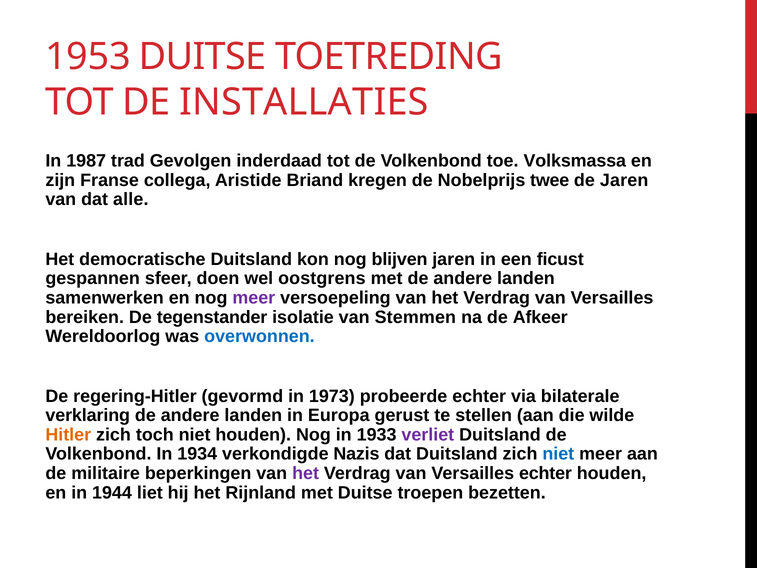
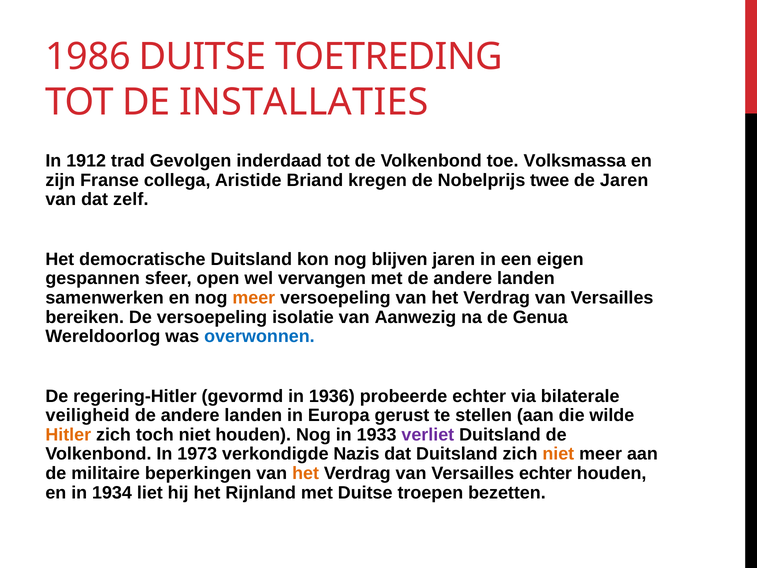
1953: 1953 -> 1986 (88, 57)
1987: 1987 -> 1912 (86, 161)
alle: alle -> zelf (131, 199)
ficust: ficust -> eigen (560, 259)
doen: doen -> open (218, 278)
oostgrens: oostgrens -> vervangen (322, 278)
meer colour: purple -> orange (254, 298)
De tegenstander: tegenstander -> versoepeling (212, 317)
Stemmen: Stemmen -> Aanwezig (415, 317)
Afkeer: Afkeer -> Genua (540, 317)
1973: 1973 -> 1936 (332, 396)
verklaring: verklaring -> veiligheid (88, 415)
1934: 1934 -> 1973 (197, 454)
niet colour: blue -> orange (558, 454)
het colour: purple -> orange (306, 473)
1944: 1944 -> 1934 (112, 492)
